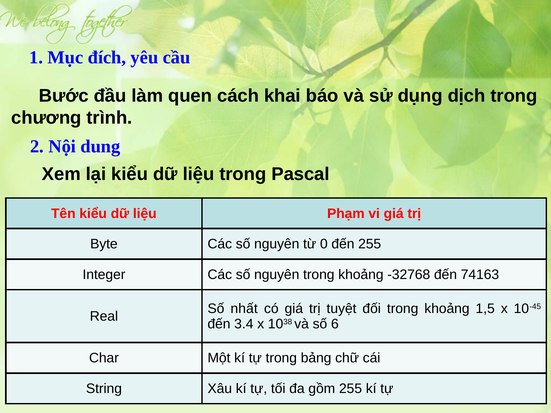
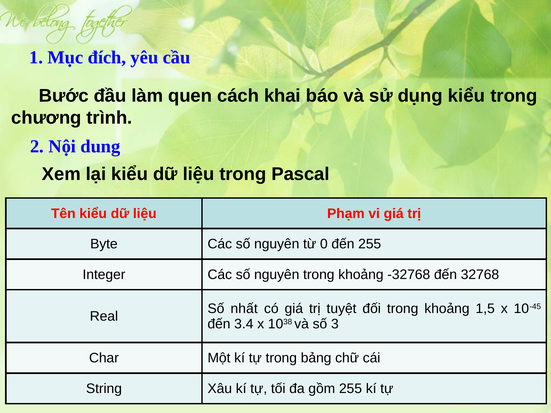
dụng dịch: dịch -> kiểu (466, 96)
74163: 74163 -> 32768 (480, 275)
6: 6 -> 3 (335, 324)
